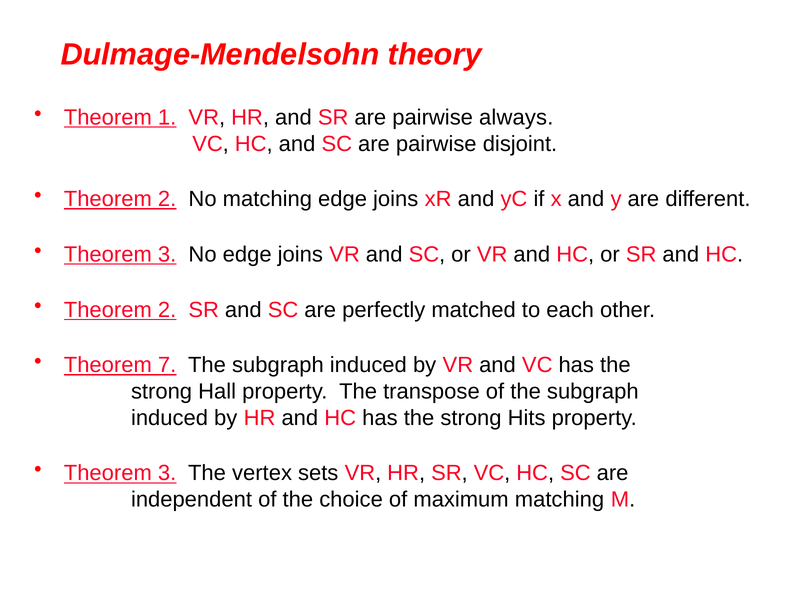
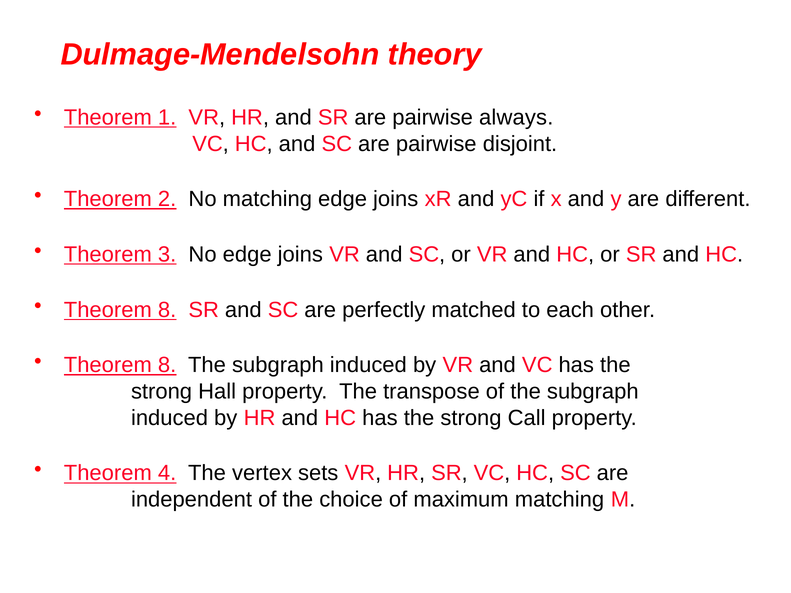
2: 2 -> 8 (167, 310)
7: 7 -> 8 (167, 365)
Hits: Hits -> Call (527, 418)
3: 3 -> 4 (167, 473)
